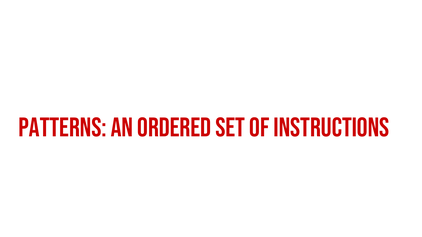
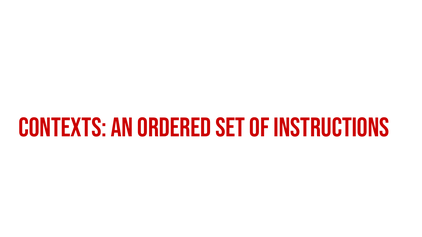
Patterns: Patterns -> Contexts (63, 128)
